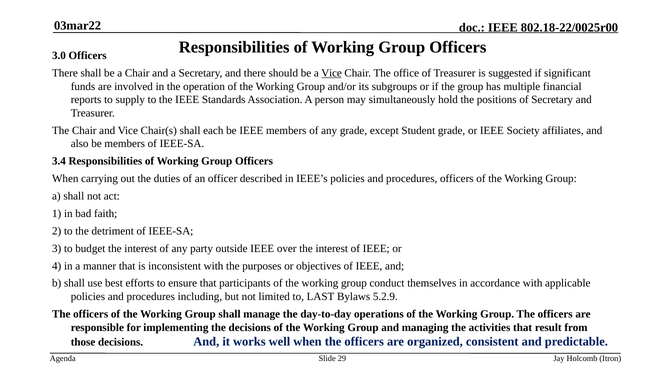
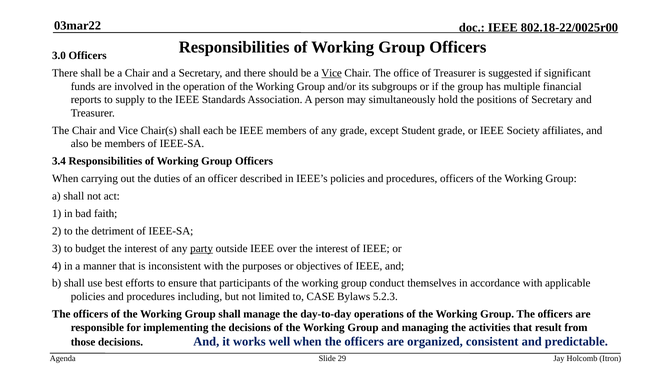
party underline: none -> present (202, 248)
LAST: LAST -> CASE (321, 297)
5.2.9: 5.2.9 -> 5.2.3 (385, 297)
